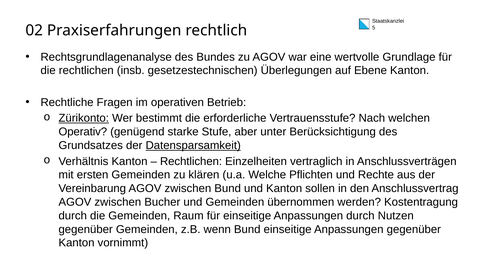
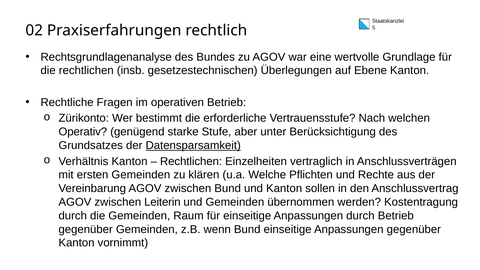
Zürikonto underline: present -> none (84, 118)
Bucher: Bucher -> Leiterin (162, 202)
durch Nutzen: Nutzen -> Betrieb (396, 216)
